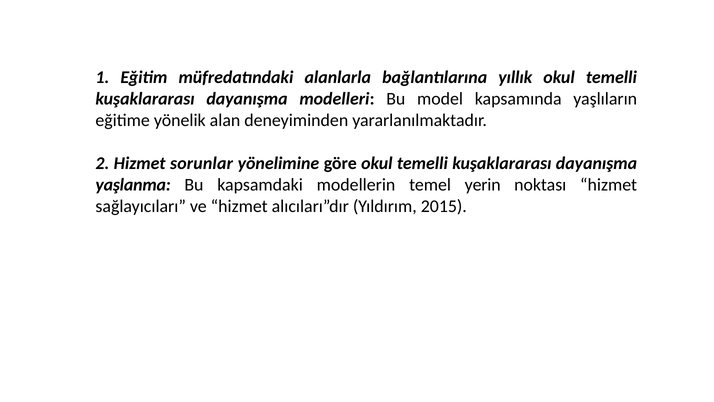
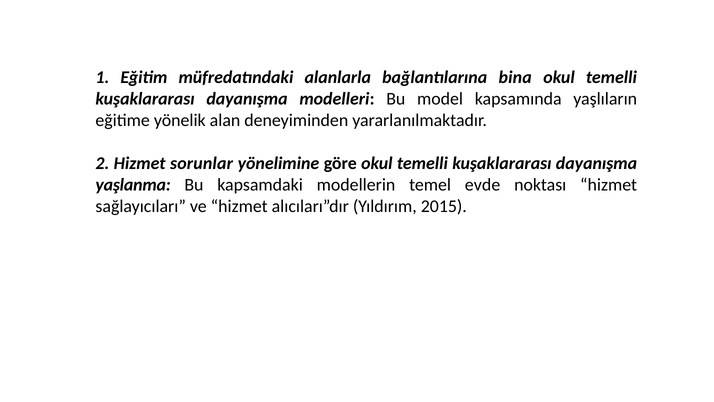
yıllık: yıllık -> bina (515, 77)
yerin: yerin -> evde (483, 185)
